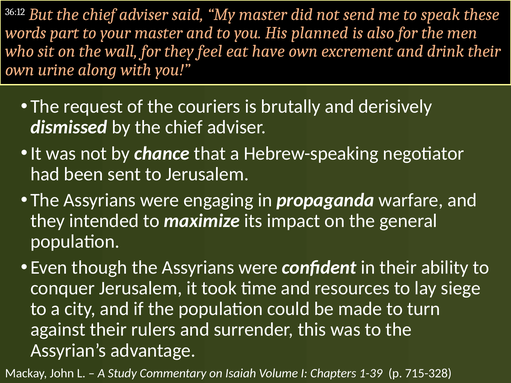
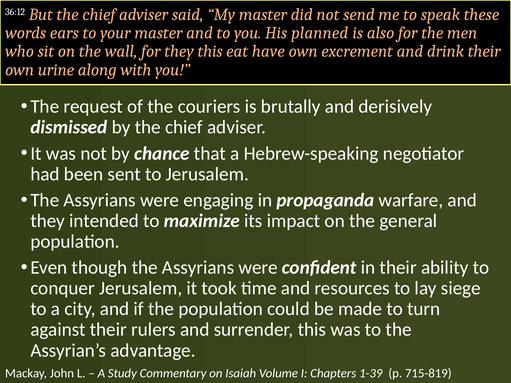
part: part -> ears (64, 33)
they feel: feel -> this (210, 51)
715-328: 715-328 -> 715-819 (428, 374)
